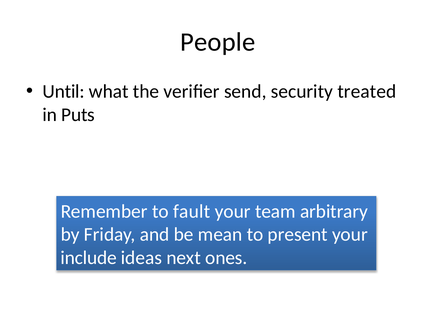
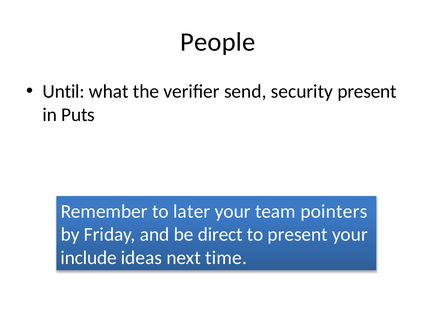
security treated: treated -> present (367, 91)
fault: fault -> later (192, 211)
arbitrary: arbitrary -> pointers (334, 211)
mean: mean -> direct (220, 235)
ones: ones -> time (226, 258)
